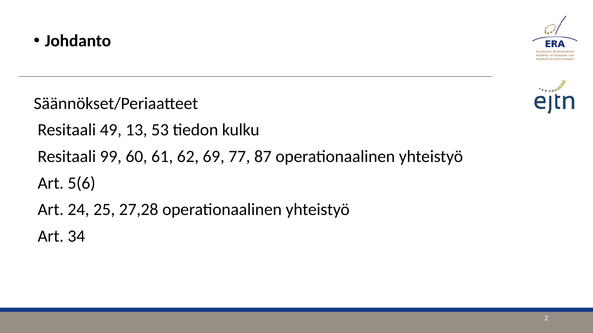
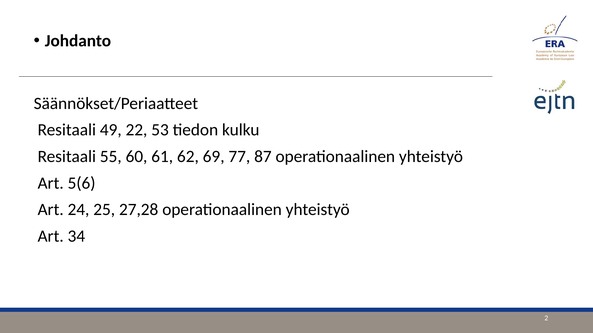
13: 13 -> 22 (136, 130)
99: 99 -> 55 (111, 157)
